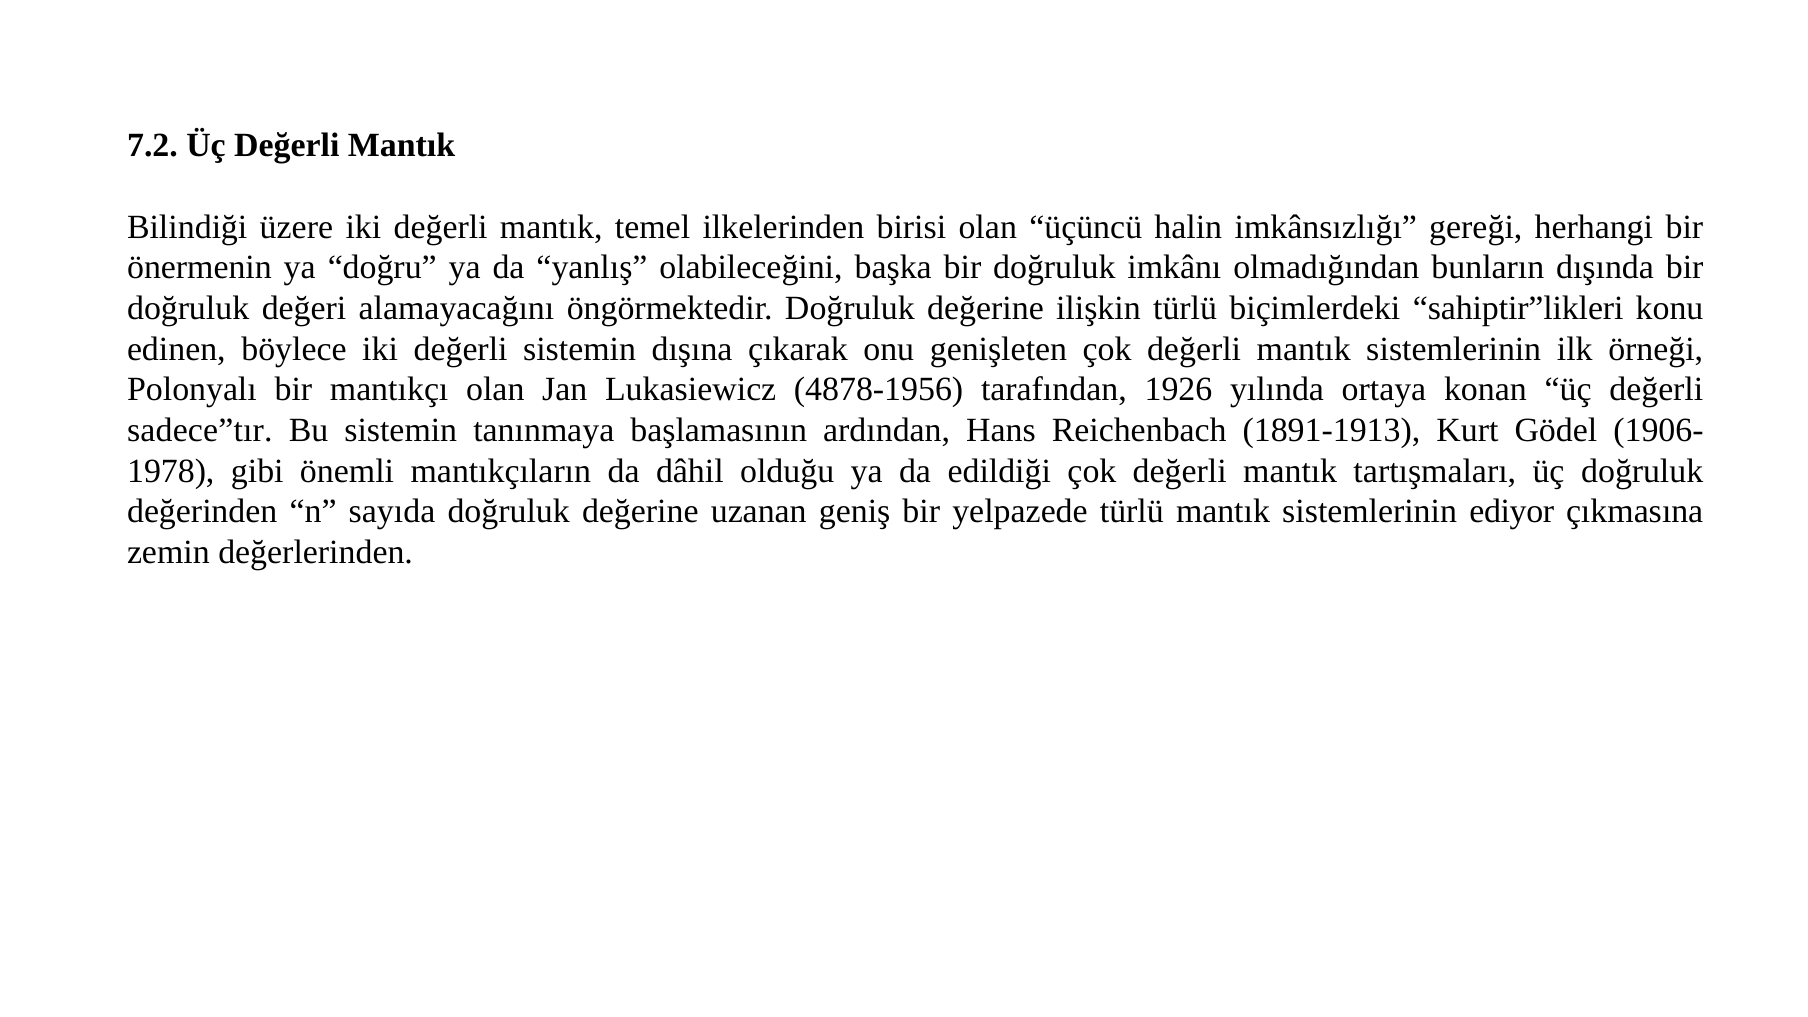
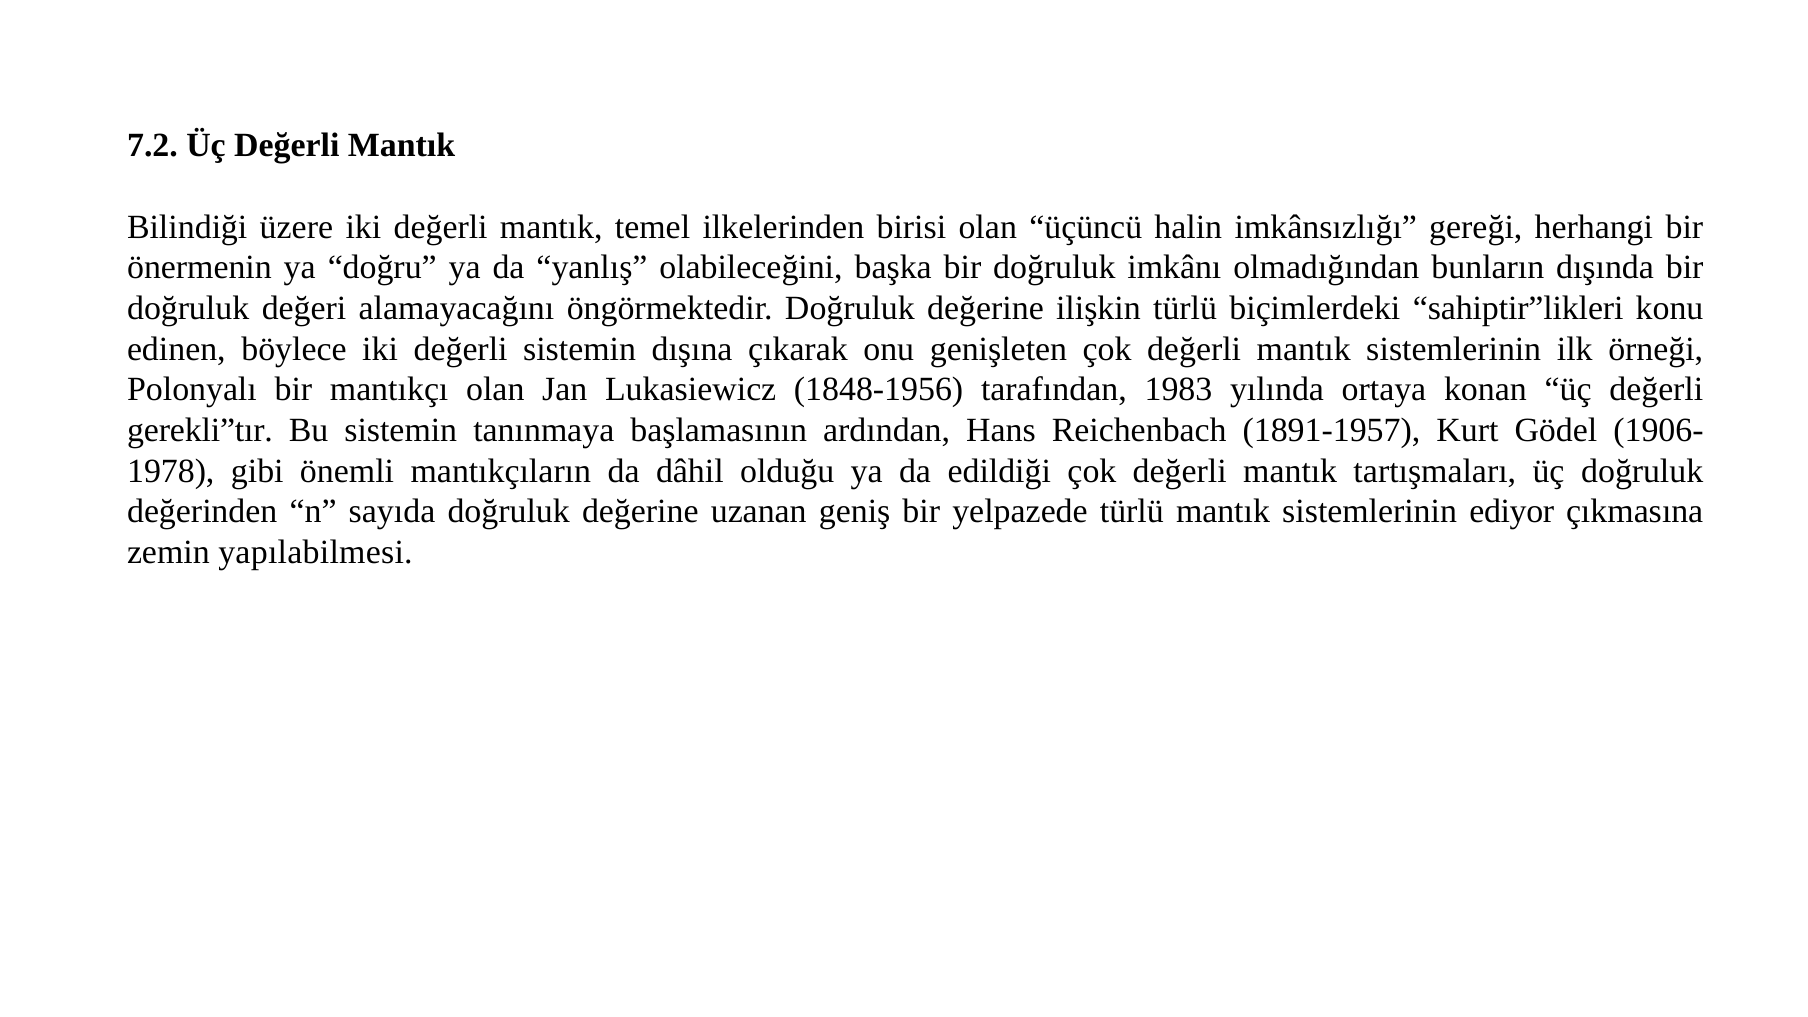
4878-1956: 4878-1956 -> 1848-1956 (879, 390)
1926: 1926 -> 1983 (1178, 390)
sadece”tır: sadece”tır -> gerekli”tır (200, 430)
1891-1913: 1891-1913 -> 1891-1957 (1331, 430)
değerlerinden: değerlerinden -> yapılabilmesi (315, 552)
